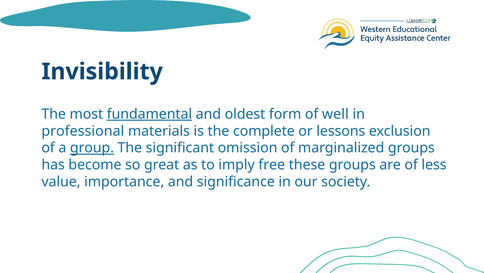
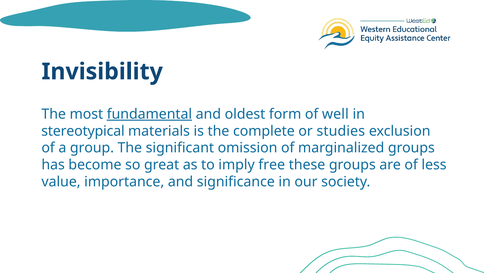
professional: professional -> stereotypical (83, 131)
lessons: lessons -> studies (341, 131)
group underline: present -> none (92, 148)
